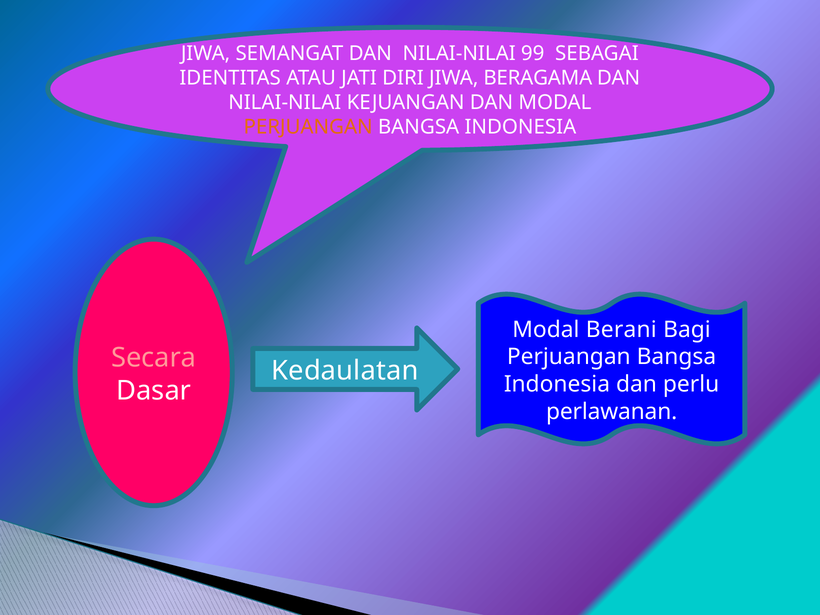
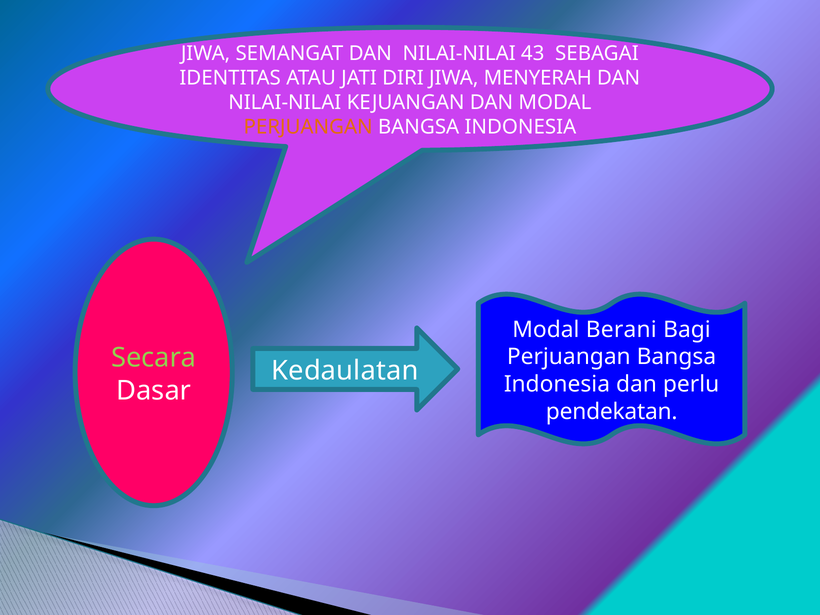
99: 99 -> 43 (533, 53)
BERAGAMA: BERAGAMA -> MENYERAH (538, 78)
Secara colour: pink -> light green (154, 358)
perlawanan: perlawanan -> pendekatan (612, 412)
